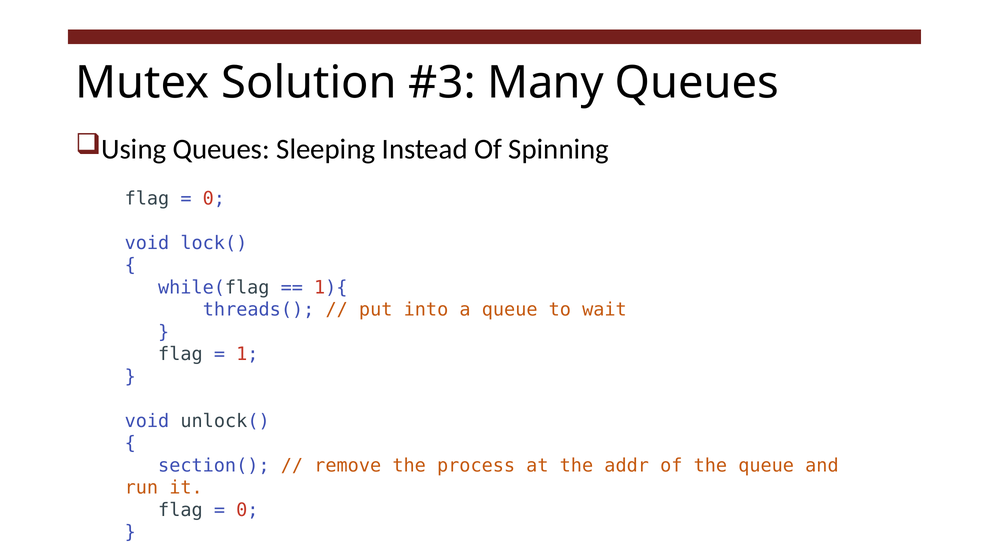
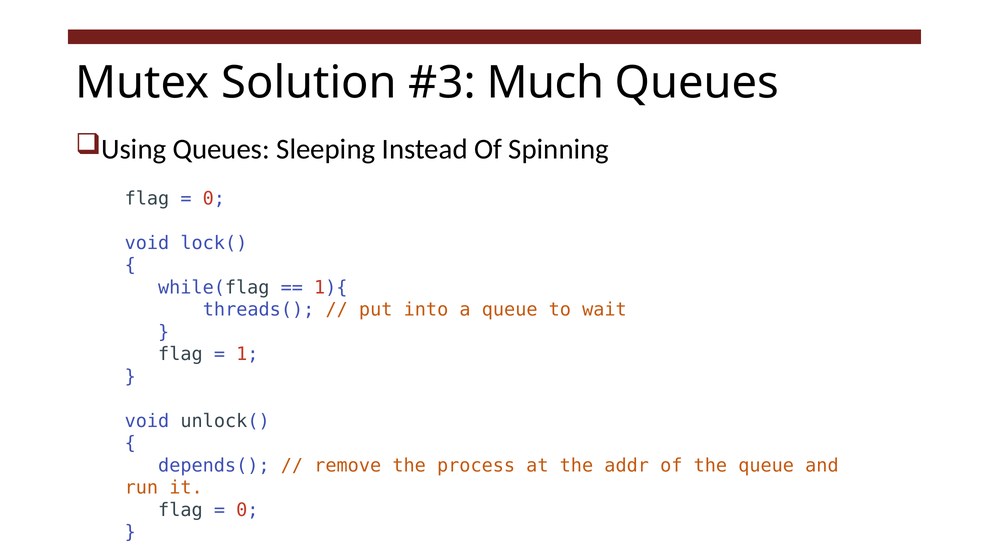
Many: Many -> Much (546, 83)
section(: section( -> depends( (214, 466)
